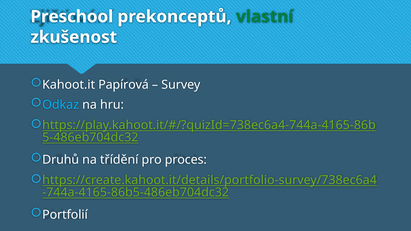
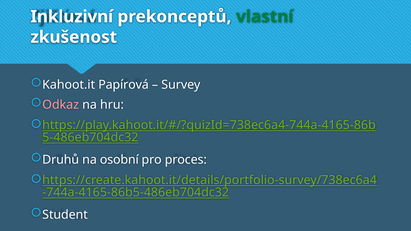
Preschool: Preschool -> Inkluzivní (72, 17)
Odkaz colour: light blue -> pink (61, 105)
třídění: třídění -> osobní (119, 160)
Portfolií: Portfolií -> Student (65, 215)
